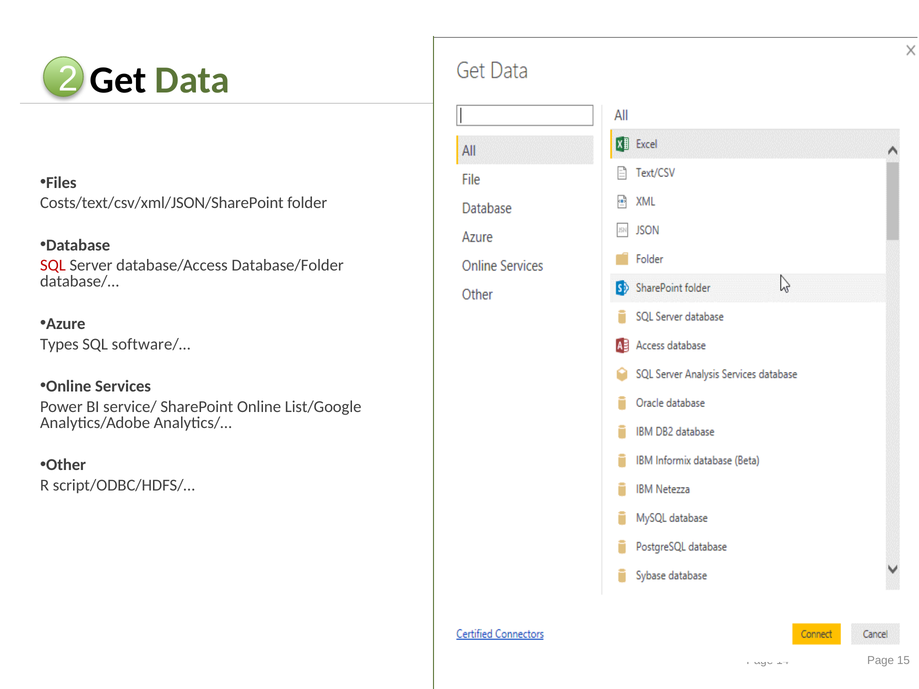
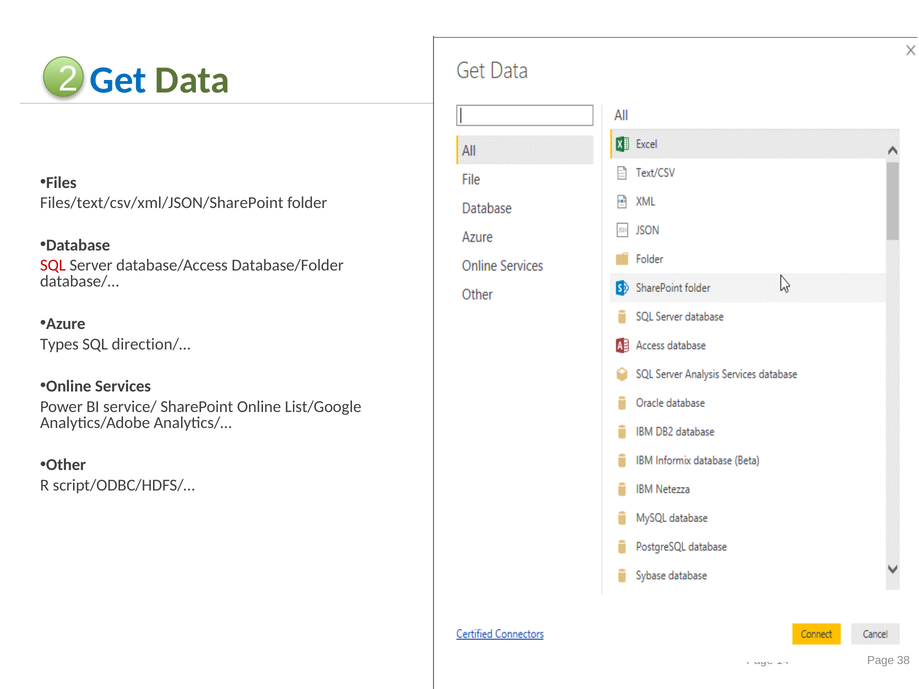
Get colour: black -> blue (118, 80)
Costs/text/csv/xml/JSON/SharePoint: Costs/text/csv/xml/JSON/SharePoint -> Files/text/csv/xml/JSON/SharePoint (162, 203)
software/…: software/… -> direction/… (151, 344)
15: 15 -> 38 (903, 661)
